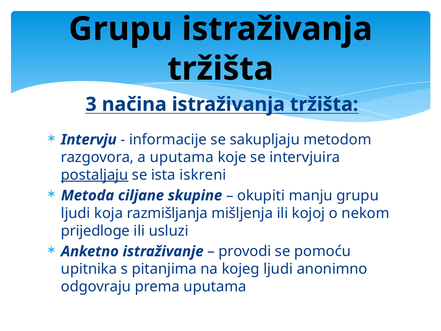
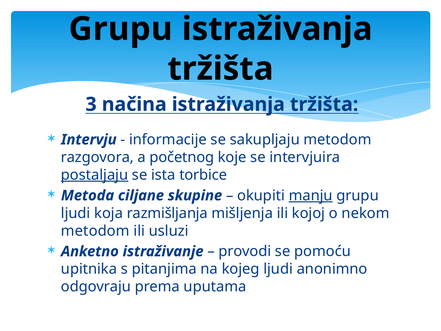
a uputama: uputama -> početnog (182, 157)
iskreni: iskreni -> torbice (203, 175)
manju underline: none -> present (311, 195)
prijedloge: prijedloge -> metodom (95, 231)
